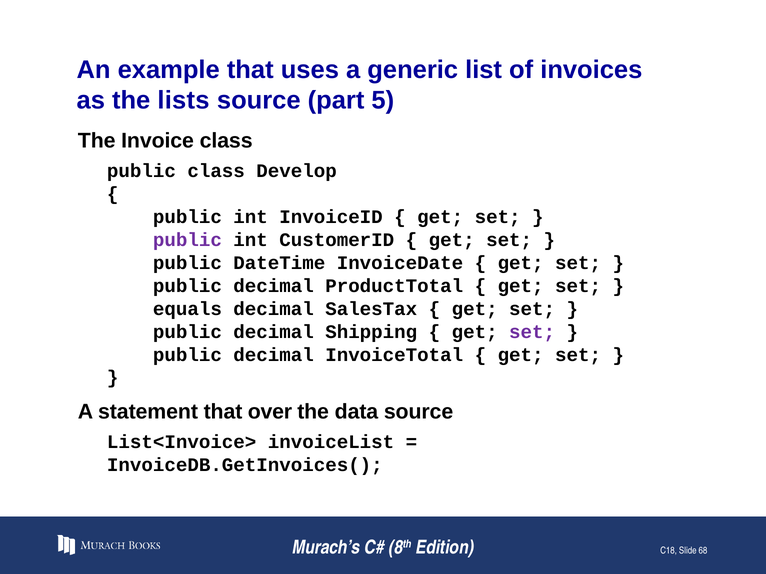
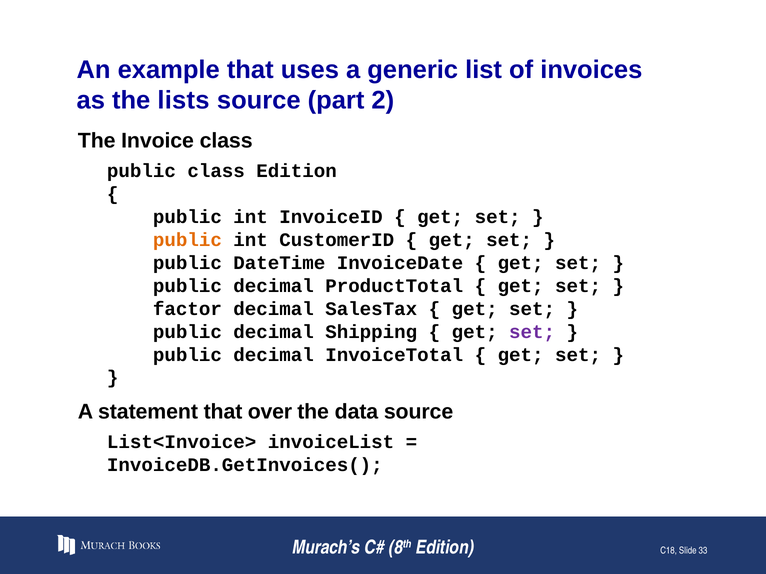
5: 5 -> 2 (383, 100)
class Develop: Develop -> Edition (297, 171)
public colour: purple -> orange (187, 240)
equals: equals -> factor (187, 309)
68: 68 -> 33 (703, 551)
